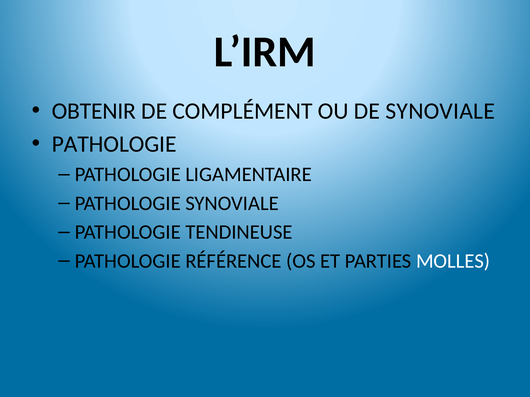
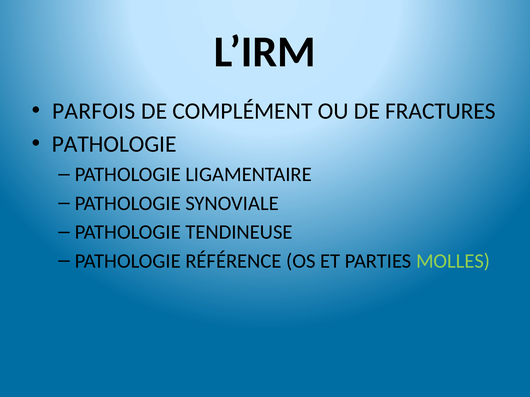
OBTENIR: OBTENIR -> PARFOIS (94, 111)
DE SYNOVIALE: SYNOVIALE -> FRACTURES (440, 111)
MOLLES colour: white -> light green (453, 261)
